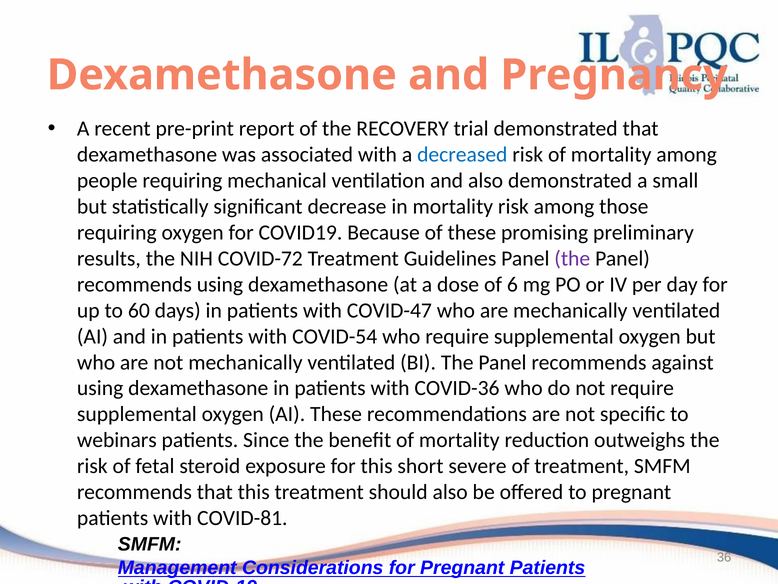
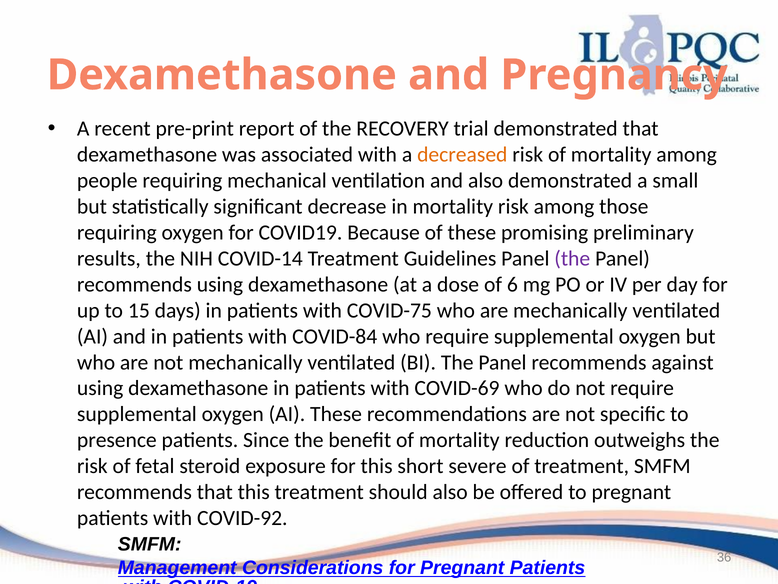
decreased colour: blue -> orange (462, 155)
COVID-72: COVID-72 -> COVID-14 (260, 258)
60: 60 -> 15 (139, 310)
COVID-47: COVID-47 -> COVID-75 (389, 310)
COVID-54: COVID-54 -> COVID-84 (335, 336)
COVID-36: COVID-36 -> COVID-69 (457, 388)
webinars: webinars -> presence (117, 440)
COVID-81: COVID-81 -> COVID-92 (242, 518)
